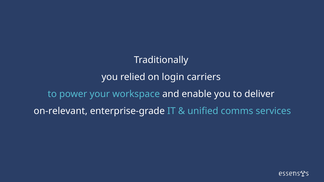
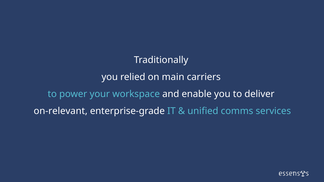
login: login -> main (173, 77)
